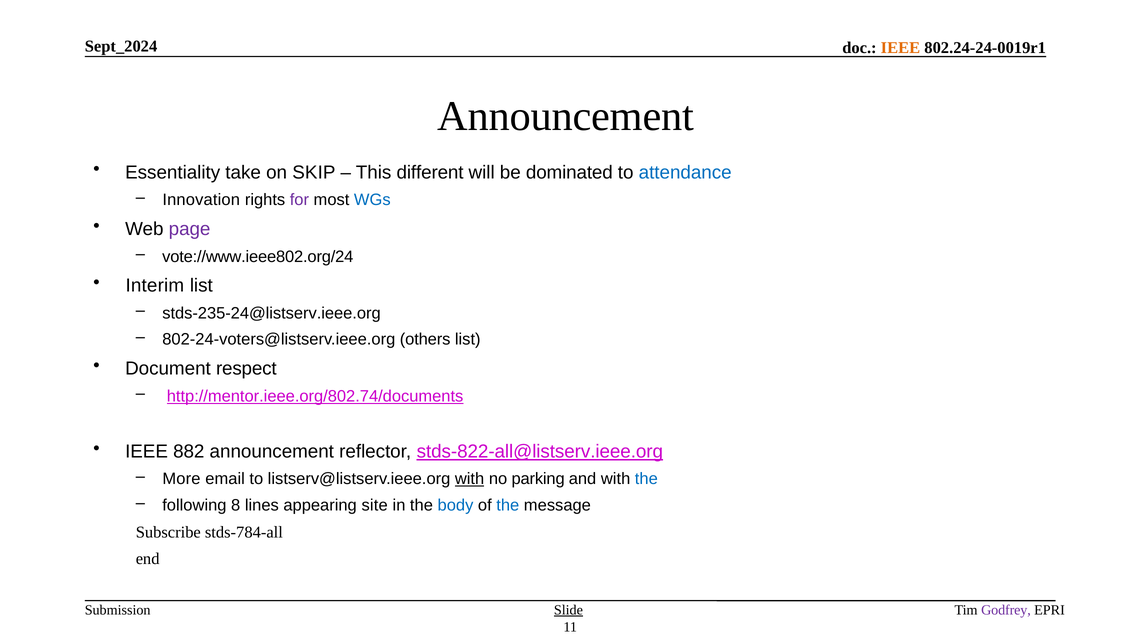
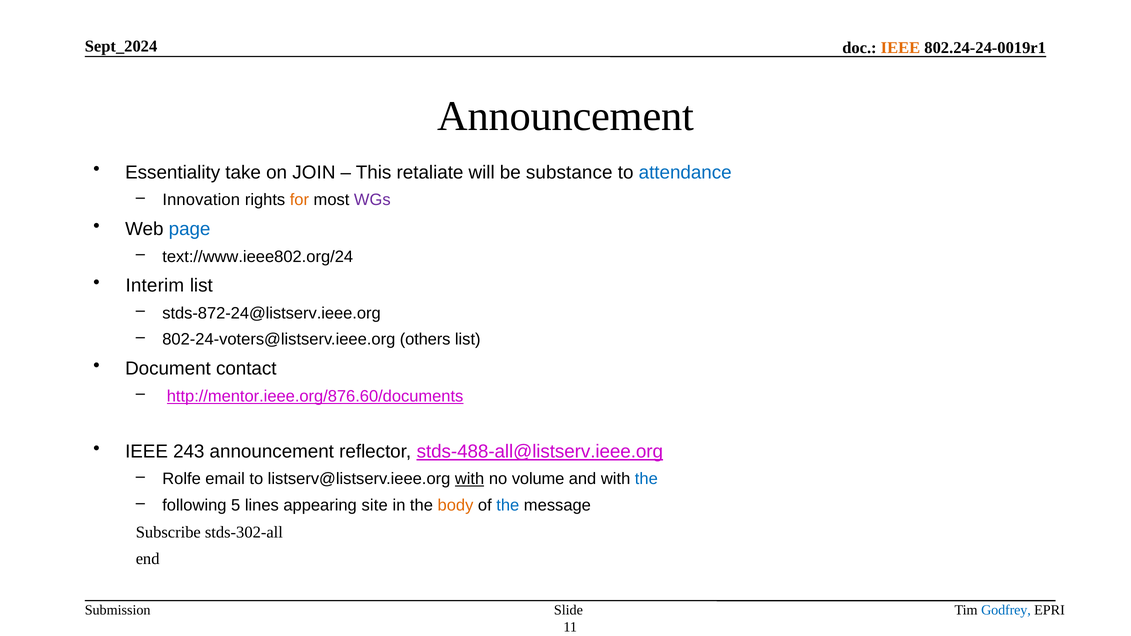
SKIP: SKIP -> JOIN (314, 172)
different: different -> retaliate (430, 172)
dominated: dominated -> substance (569, 172)
for colour: purple -> orange (299, 200)
WGs colour: blue -> purple (372, 200)
page colour: purple -> blue (190, 229)
vote://www.ieee802.org/24: vote://www.ieee802.org/24 -> text://www.ieee802.org/24 (258, 257)
stds-235-24@listserv.ieee.org: stds-235-24@listserv.ieee.org -> stds-872-24@listserv.ieee.org (271, 313)
respect: respect -> contact (246, 369)
http://mentor.ieee.org/802.74/documents: http://mentor.ieee.org/802.74/documents -> http://mentor.ieee.org/876.60/documents (315, 396)
882: 882 -> 243 (189, 452)
stds-822-all@listserv.ieee.org: stds-822-all@listserv.ieee.org -> stds-488-all@listserv.ieee.org (540, 452)
More: More -> Rolfe (182, 479)
parking: parking -> volume (538, 479)
8: 8 -> 5 (236, 506)
body colour: blue -> orange (456, 506)
stds-784-all: stds-784-all -> stds-302-all (244, 532)
Slide underline: present -> none (568, 610)
Godfrey colour: purple -> blue (1006, 610)
